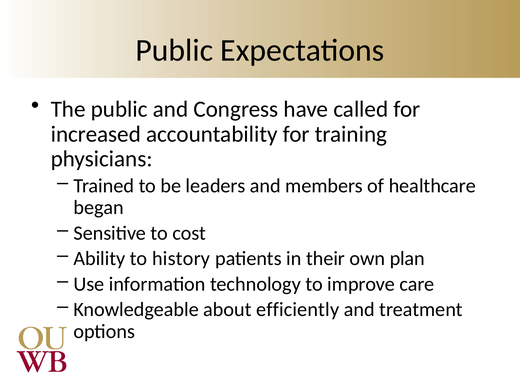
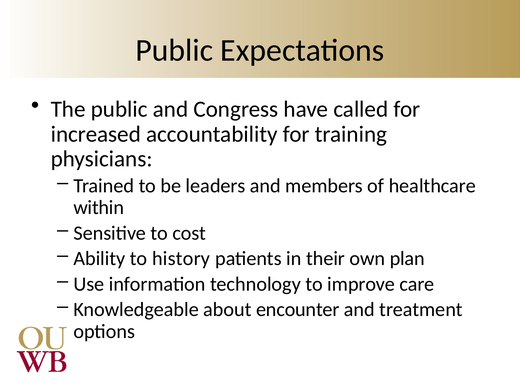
began: began -> within (99, 208)
efficiently: efficiently -> encounter (298, 310)
